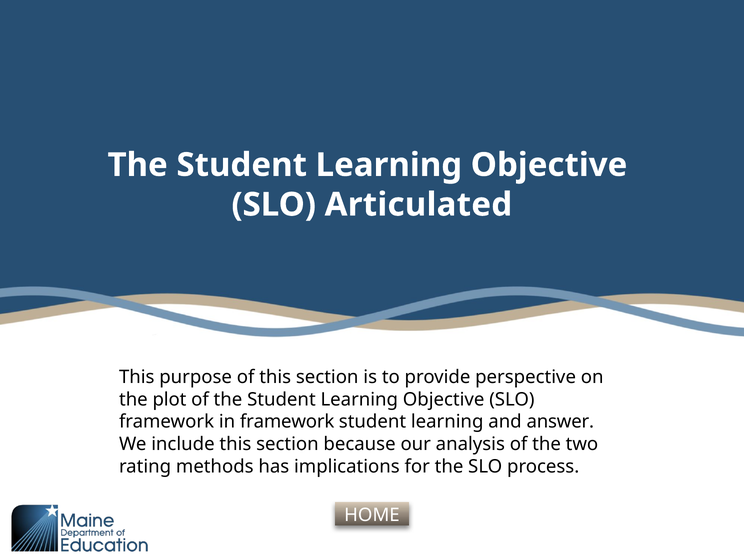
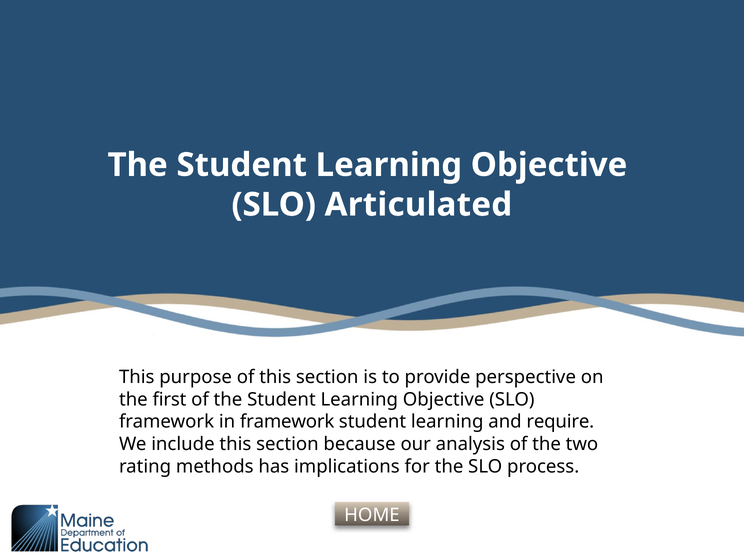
plot: plot -> first (169, 400)
answer: answer -> require (560, 422)
